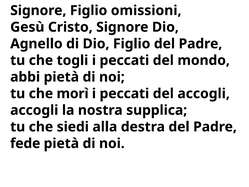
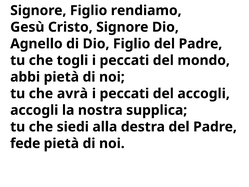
omissioni: omissioni -> rendiamo (146, 10)
morì: morì -> avrà (72, 93)
